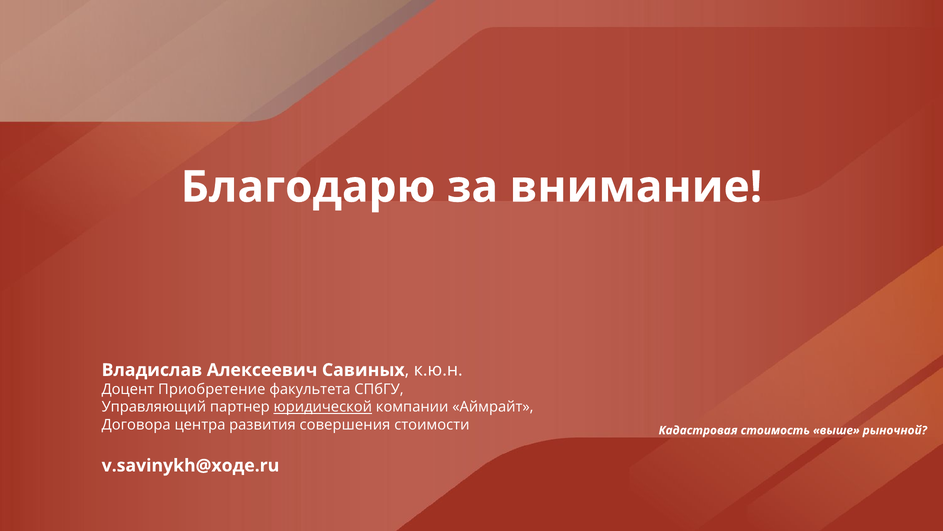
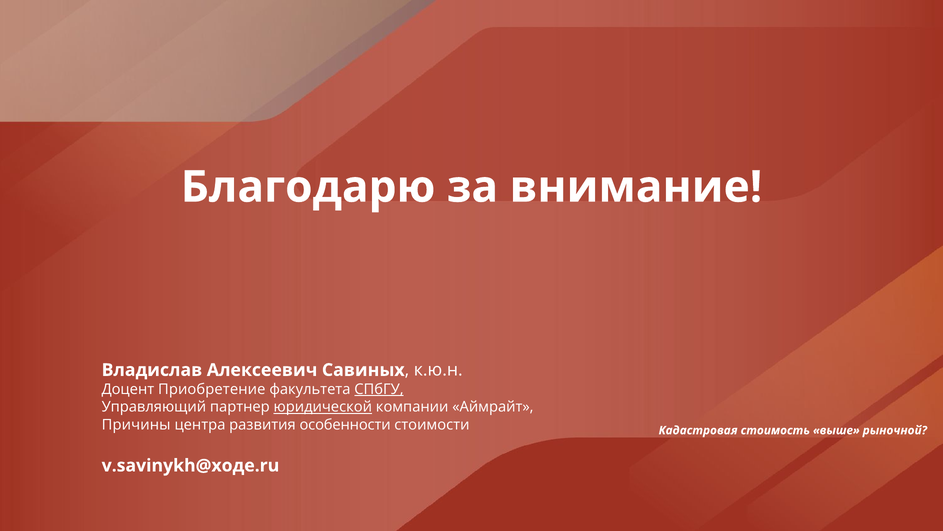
СПбГУ underline: none -> present (379, 389)
Договора: Договора -> Причины (136, 424)
совершения: совершения -> особенности (345, 424)
